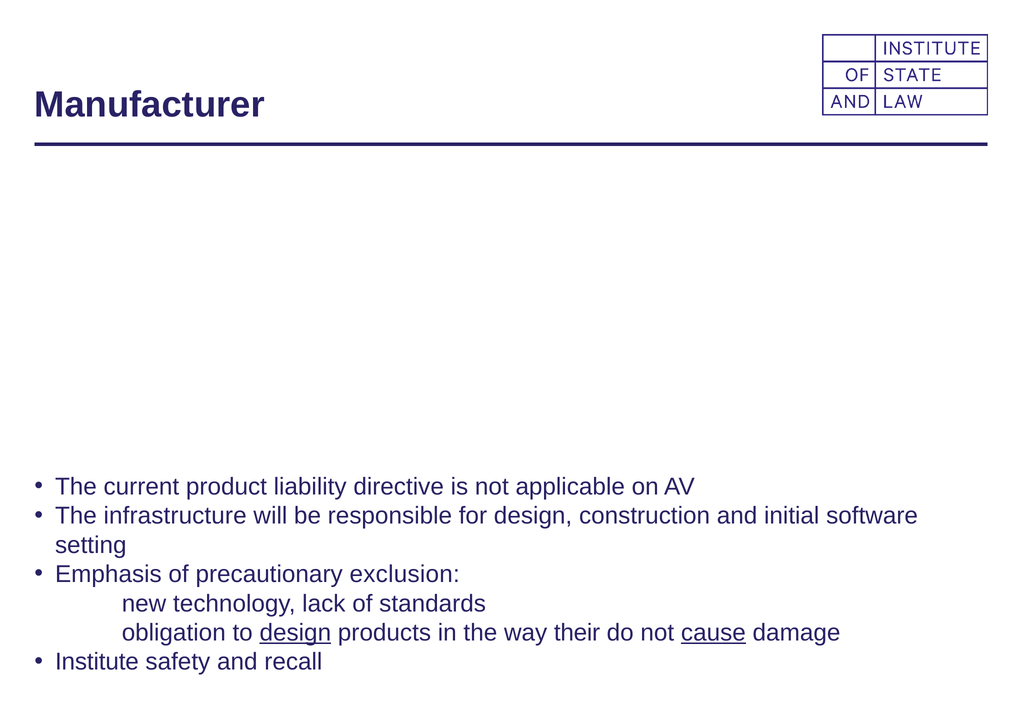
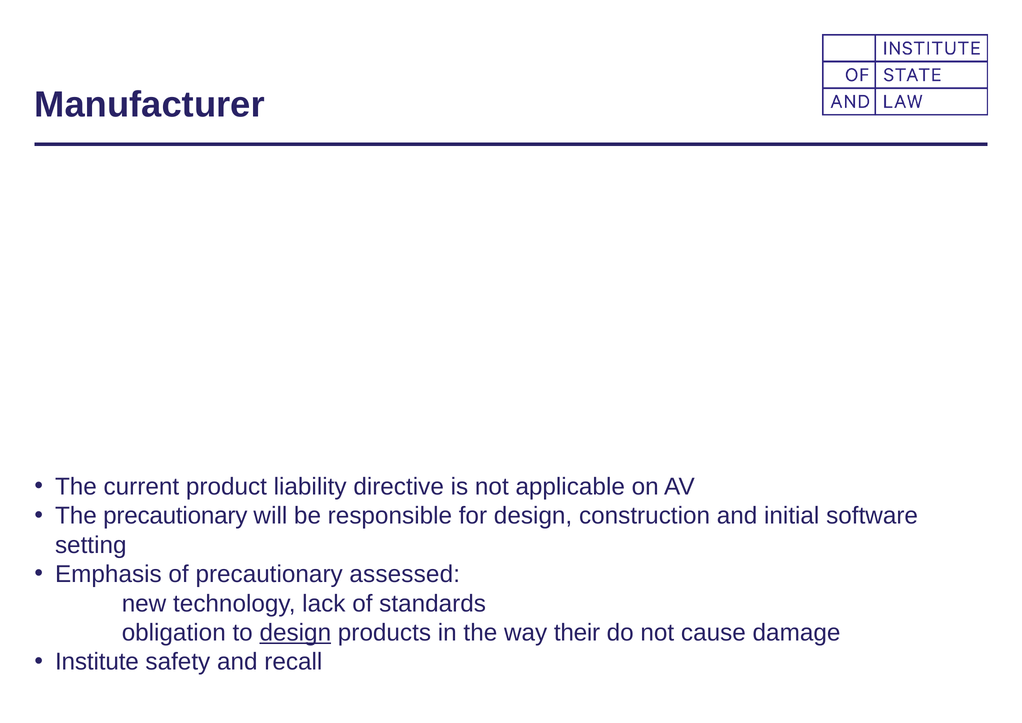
The infrastructure: infrastructure -> precautionary (175, 516)
exclusion: exclusion -> assessed (405, 574)
cause underline: present -> none (713, 632)
